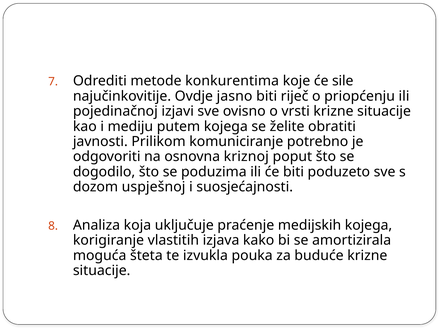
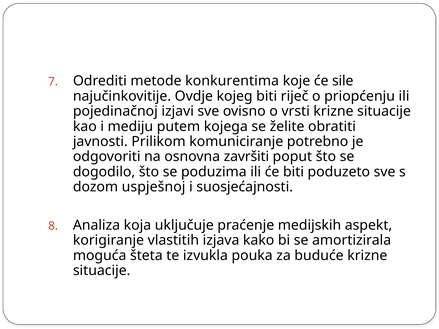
jasno: jasno -> kojeg (235, 96)
kriznoj: kriznoj -> završiti (246, 157)
medijskih kojega: kojega -> aspekt (369, 225)
